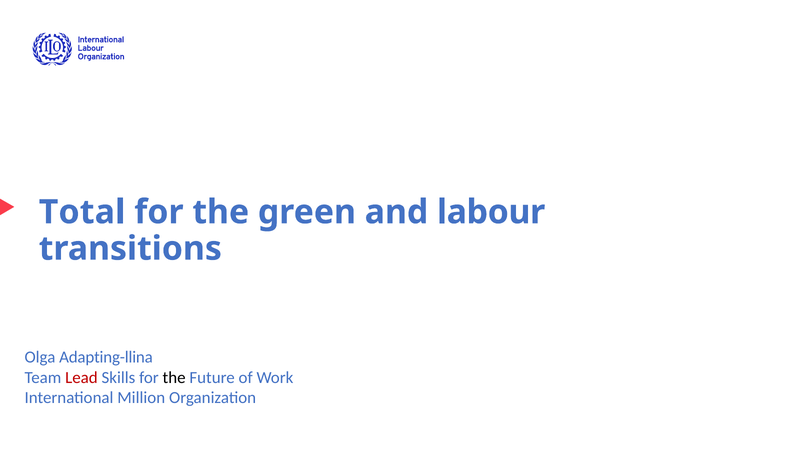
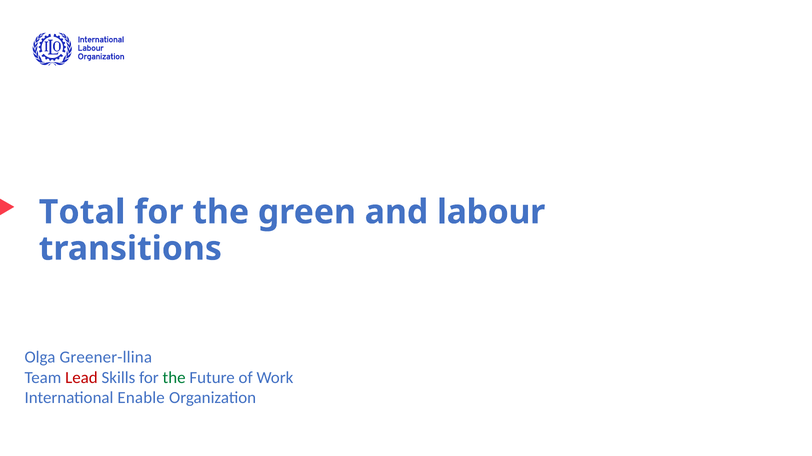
Adapting-llina: Adapting-llina -> Greener-llina (106, 358)
the colour: black -> green (174, 378)
Million: Million -> Enable (141, 398)
